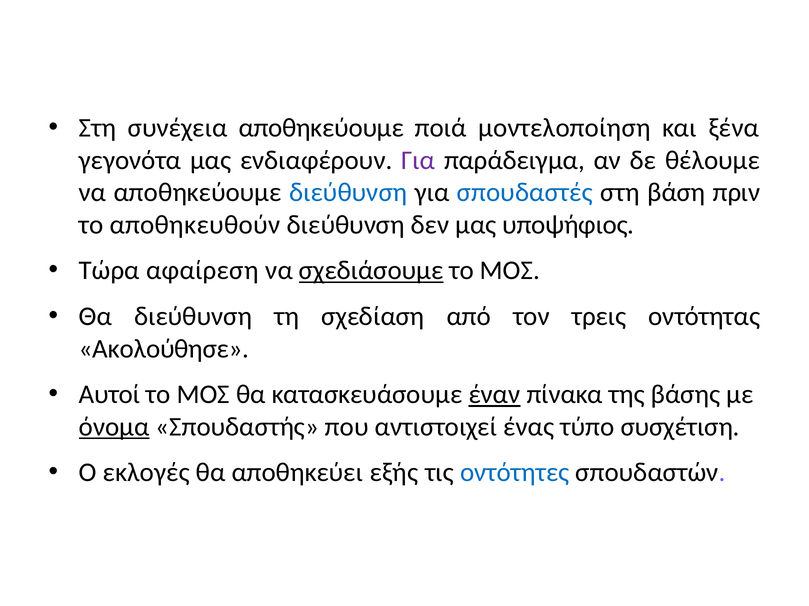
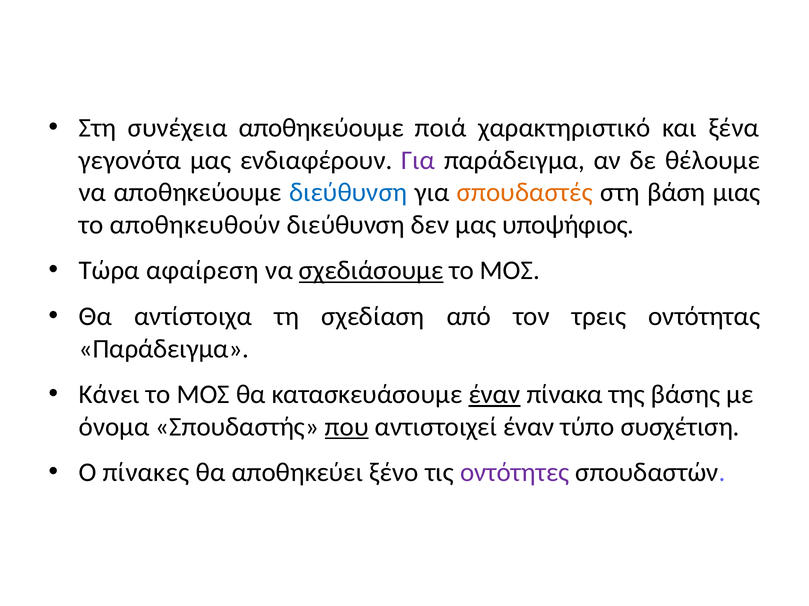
μοντελοποίηση: μοντελοποίηση -> χαρακτηριστικό (564, 128)
σπουδαστές colour: blue -> orange (525, 193)
πριν: πριν -> μιας (737, 193)
Θα διεύθυνση: διεύθυνση -> αντίστοιχα (193, 317)
Ακολούθησε: Ακολούθησε -> Παράδειγμα (164, 349)
Αυτοί: Αυτοί -> Κάνει (109, 395)
όνομα underline: present -> none (114, 427)
που underline: none -> present (347, 427)
αντιστοιχεί ένας: ένας -> έναν (529, 427)
εκλογές: εκλογές -> πίνακες (146, 473)
εξής: εξής -> ξένο (394, 473)
οντότητες colour: blue -> purple (515, 473)
